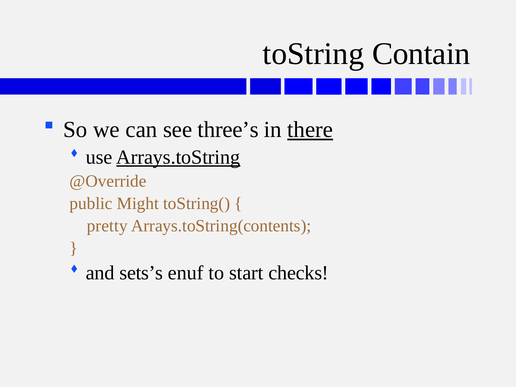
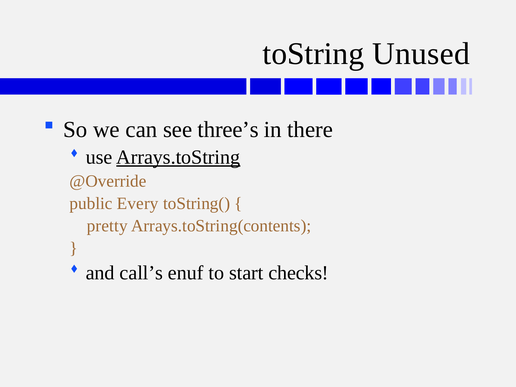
Contain: Contain -> Unused (421, 54)
there underline: present -> none (310, 130)
Might: Might -> Every (138, 204)
sets’s: sets’s -> call’s (141, 273)
